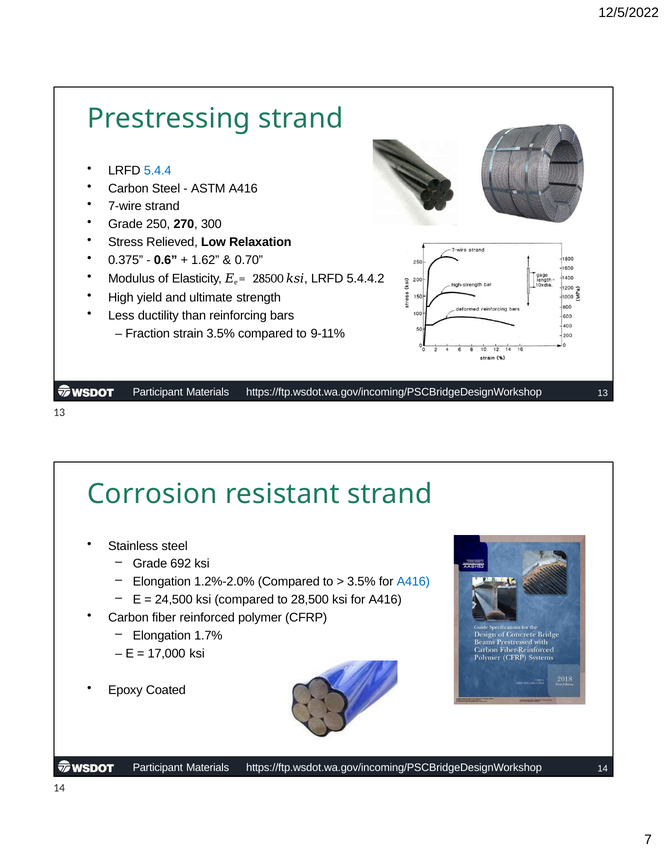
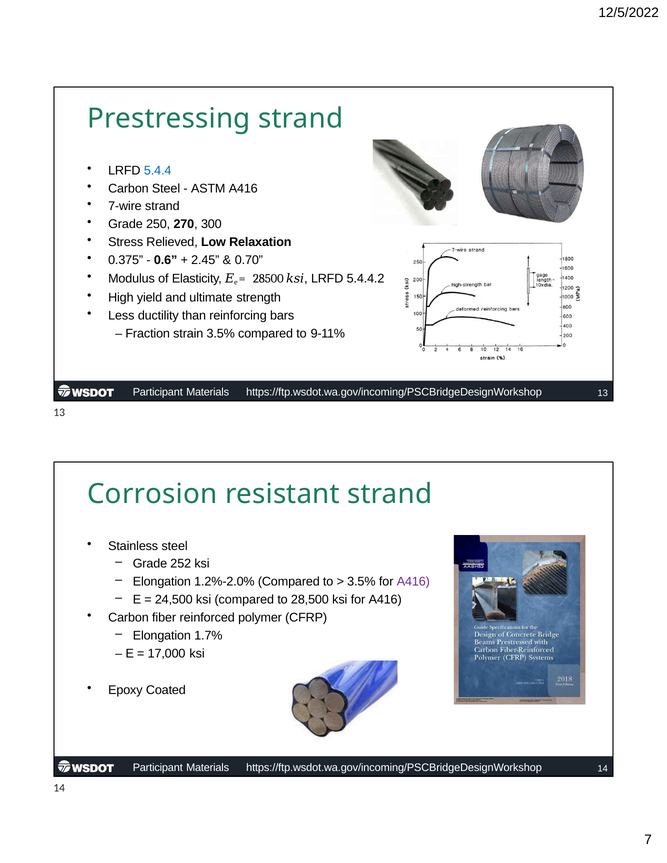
1.62: 1.62 -> 2.45 (205, 260)
692: 692 -> 252 (181, 564)
A416 colour: blue -> purple (413, 582)
